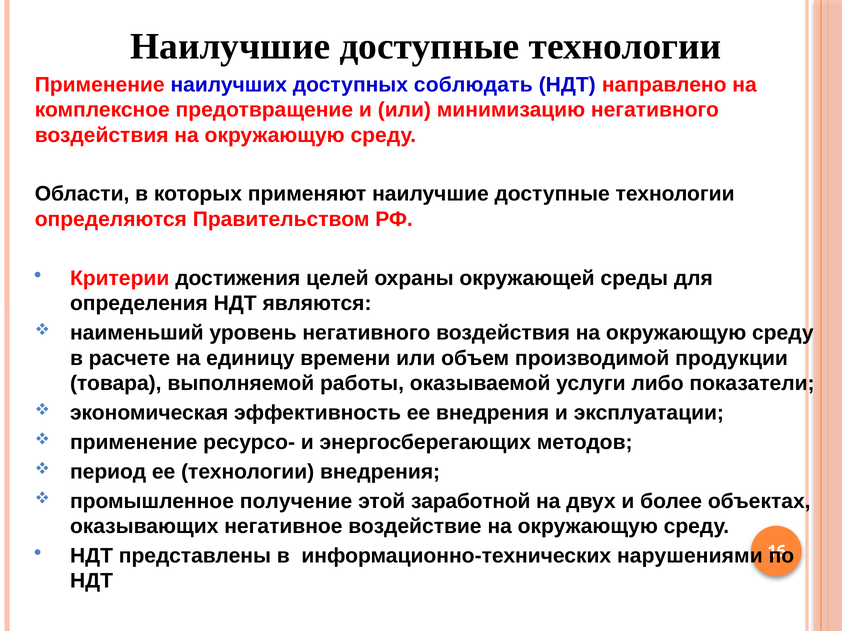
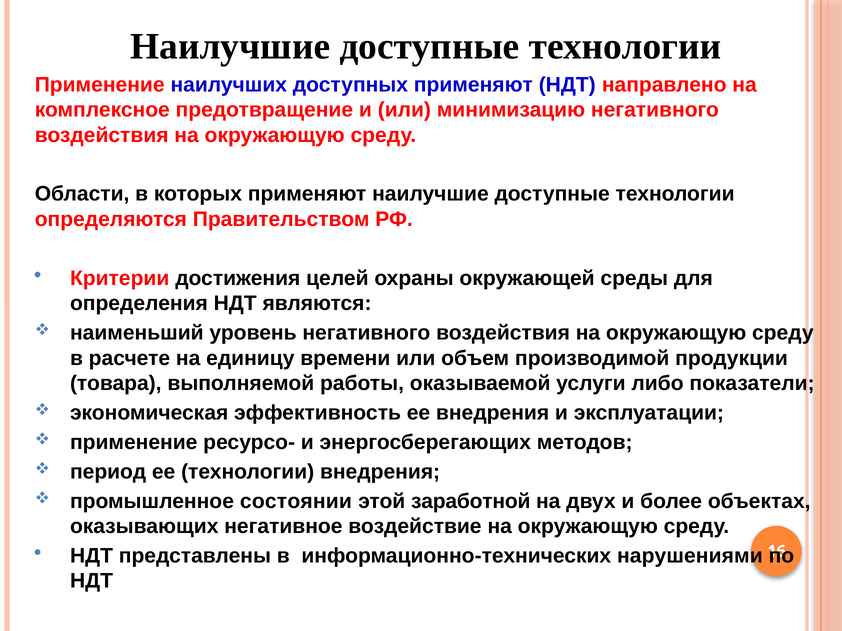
доступных соблюдать: соблюдать -> применяют (473, 85)
получение: получение -> состоянии (296, 502)
